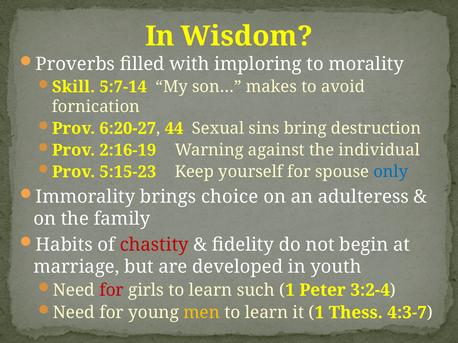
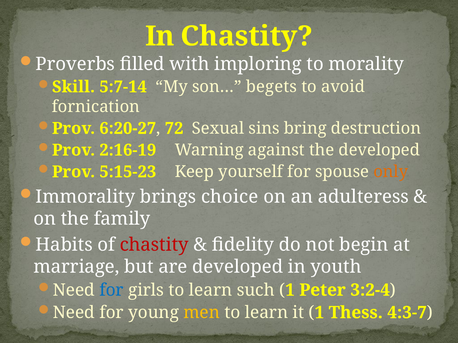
In Wisdom: Wisdom -> Chastity (247, 36)
makes: makes -> begets (271, 87)
44: 44 -> 72 (174, 129)
the individual: individual -> developed (379, 150)
only colour: blue -> orange (391, 172)
for colour: red -> blue (112, 290)
